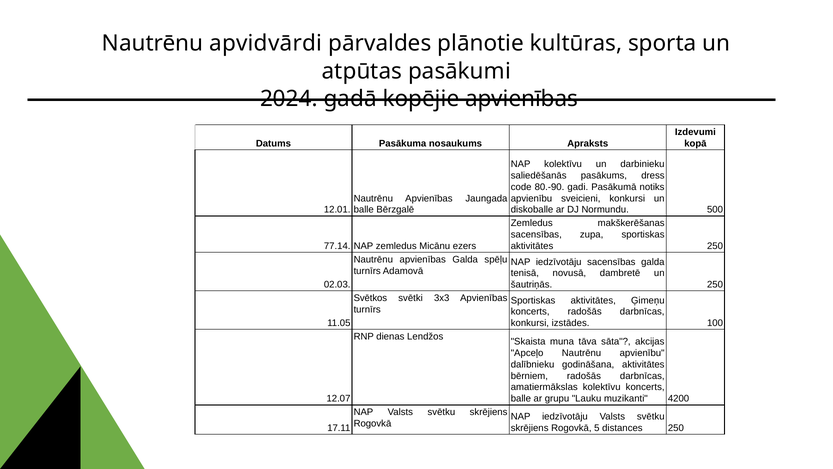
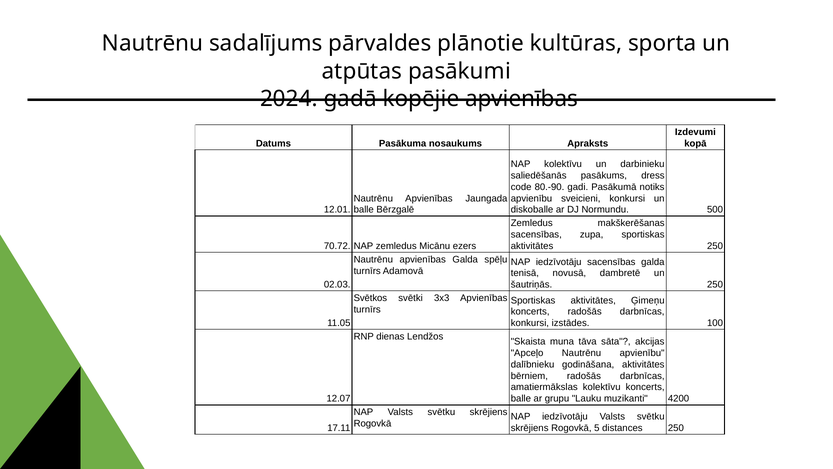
apvidvārdi: apvidvārdi -> sadalījums (266, 43)
77.14: 77.14 -> 70.72 (337, 246)
